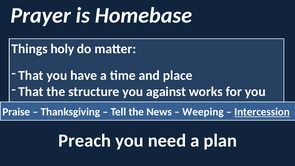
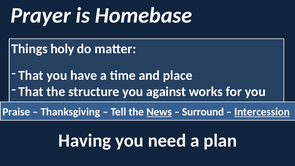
News underline: none -> present (159, 112)
Weeping: Weeping -> Surround (203, 112)
Preach: Preach -> Having (85, 140)
